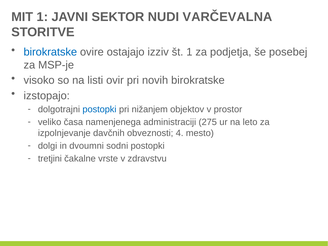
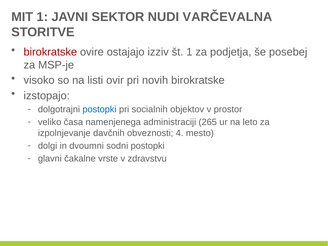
birokratske colour: blue -> red (50, 52)
nižanjem: nižanjem -> socialnih (150, 109)
275: 275 -> 265 (208, 122)
tretjini: tretjini -> glavni (50, 159)
